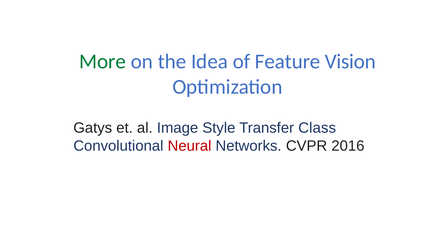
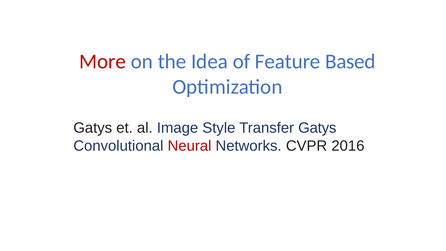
More colour: green -> red (103, 61)
Vision: Vision -> Based (350, 61)
Transfer Class: Class -> Gatys (317, 128)
